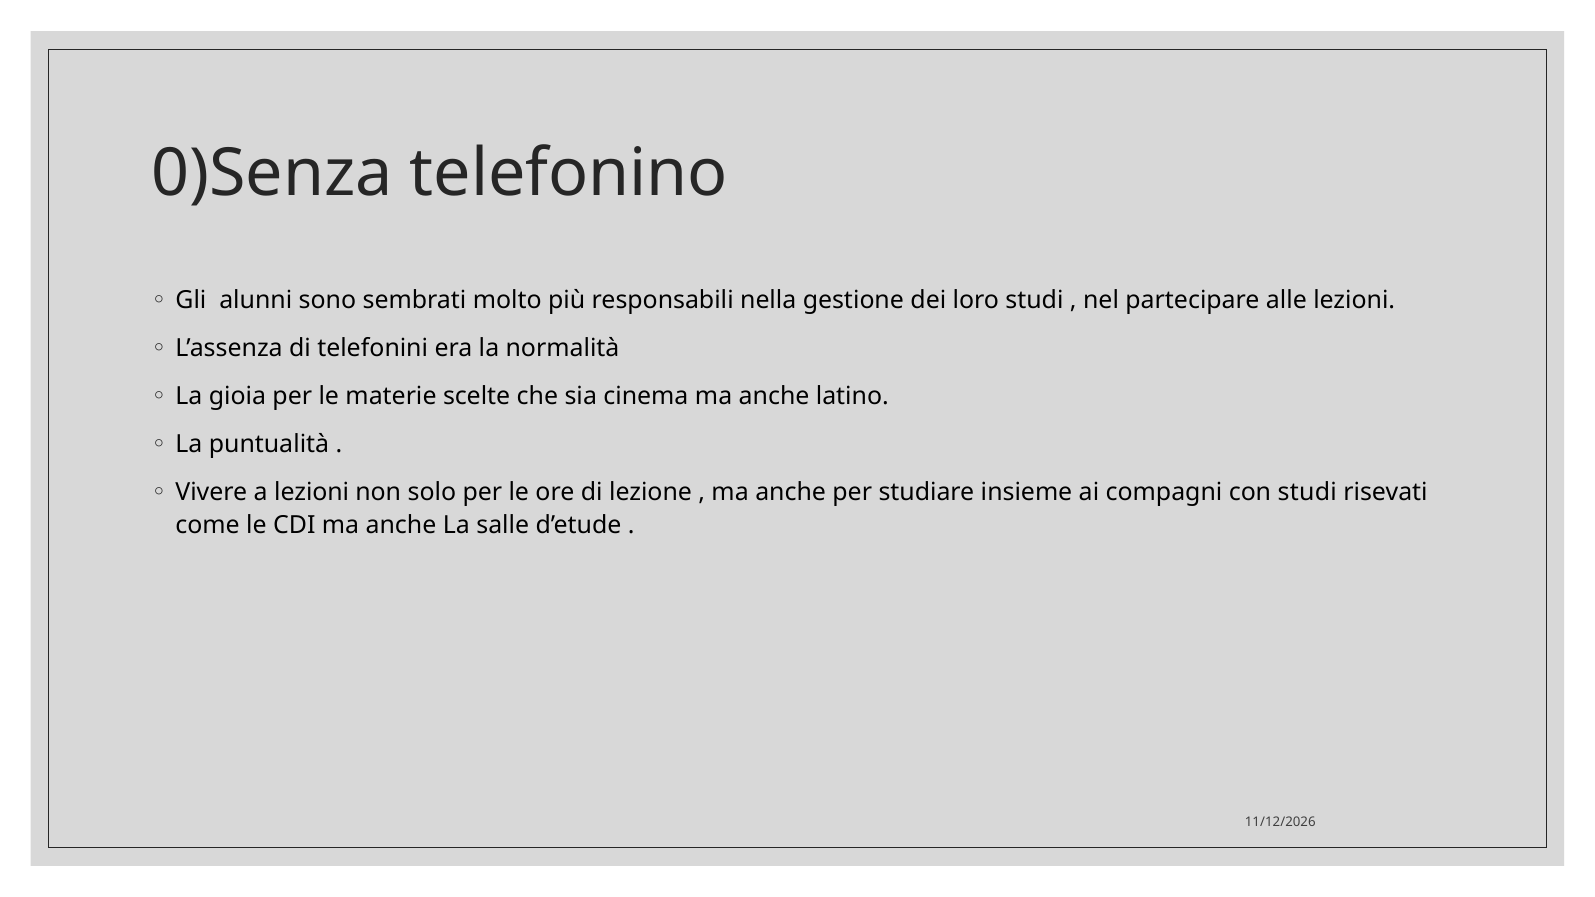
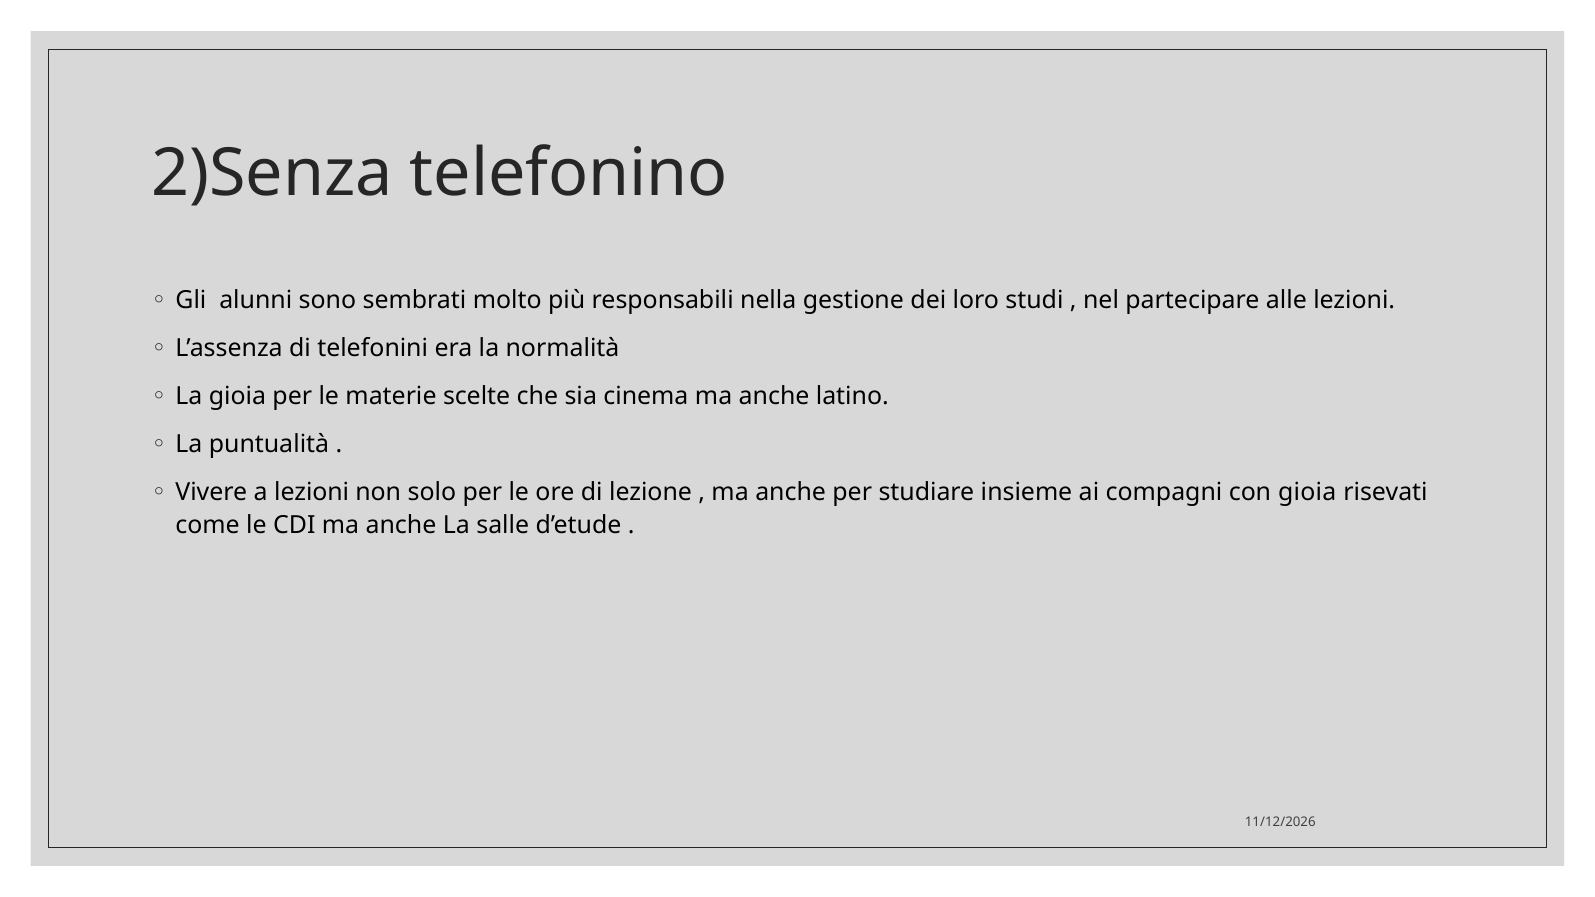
0)Senza: 0)Senza -> 2)Senza (272, 173)
con studi: studi -> gioia (1307, 492)
